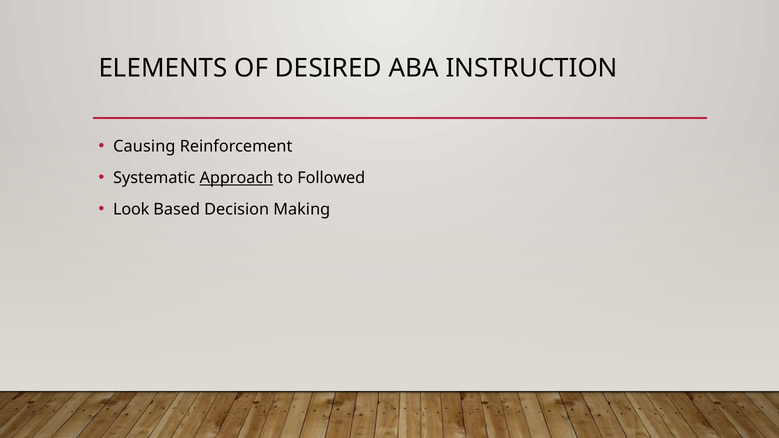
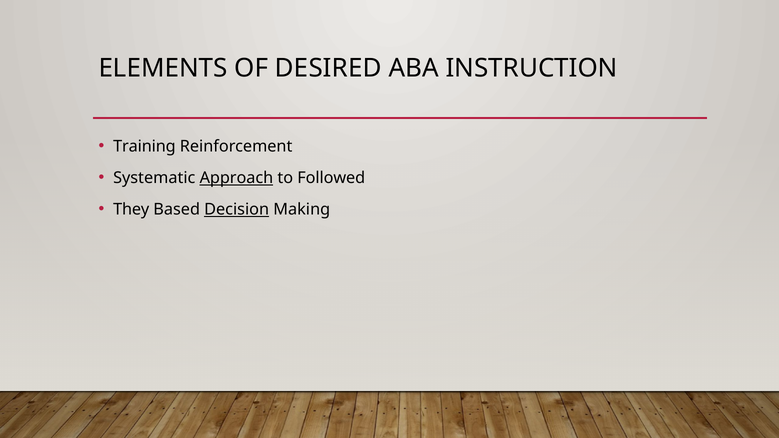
Causing: Causing -> Training (144, 146)
Look: Look -> They (131, 209)
Decision underline: none -> present (237, 209)
